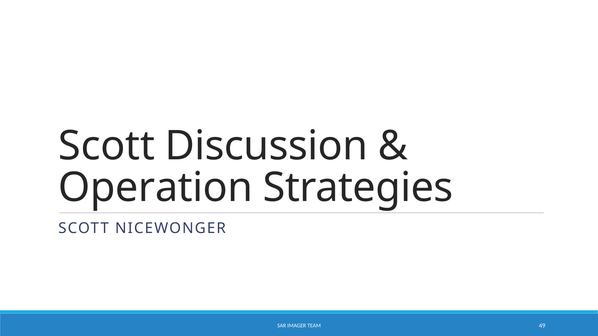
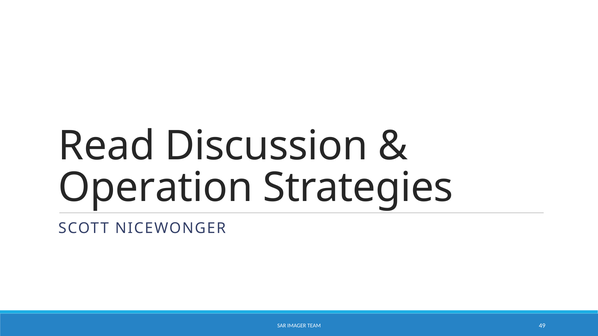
Scott: Scott -> Read (107, 146)
